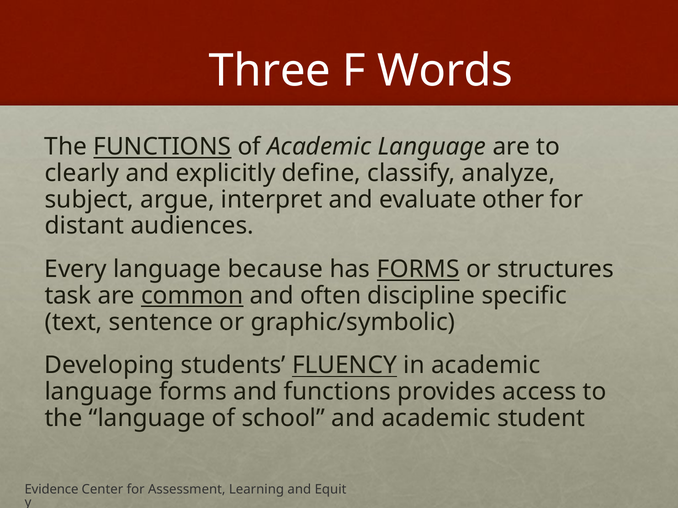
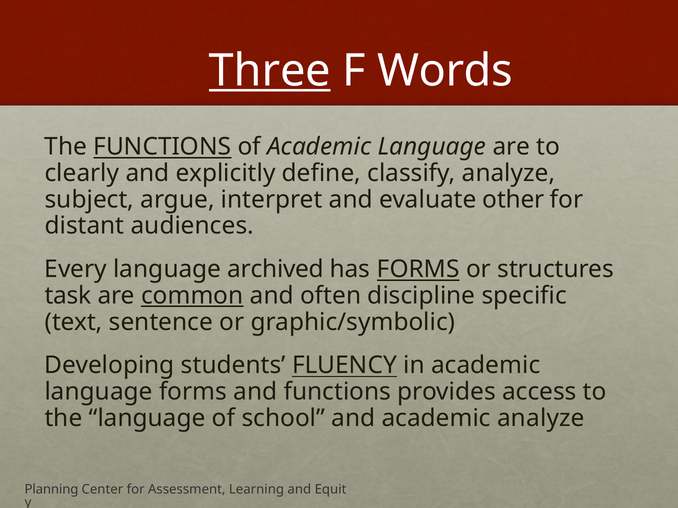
Three underline: none -> present (270, 71)
because: because -> archived (276, 269)
academic student: student -> analyze (541, 419)
Evidence: Evidence -> Planning (51, 490)
